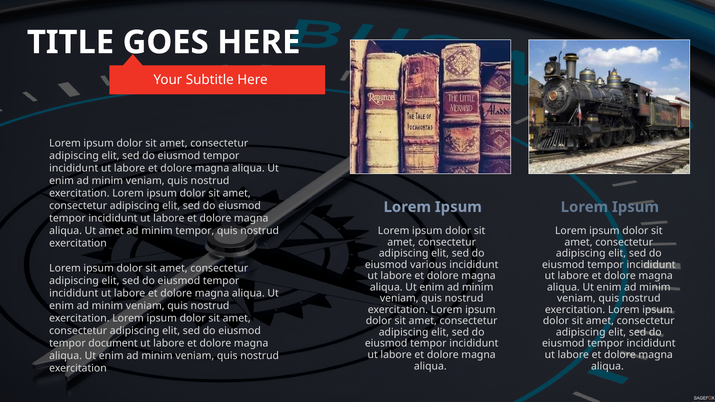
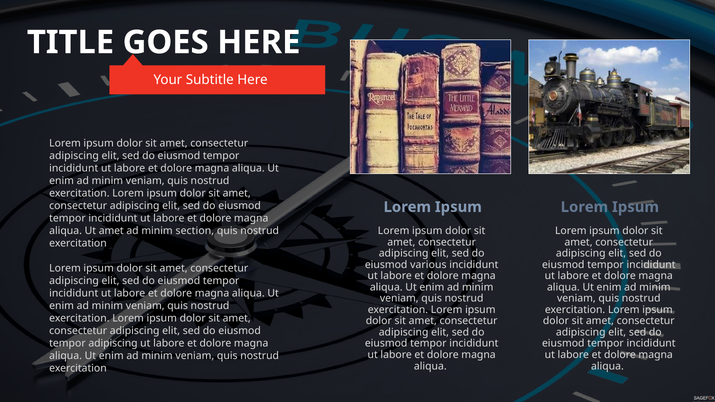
minim tempor: tempor -> section (195, 231)
tempor document: document -> adipiscing (113, 344)
